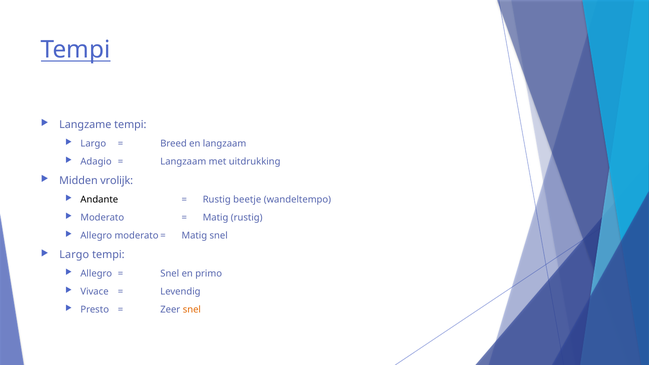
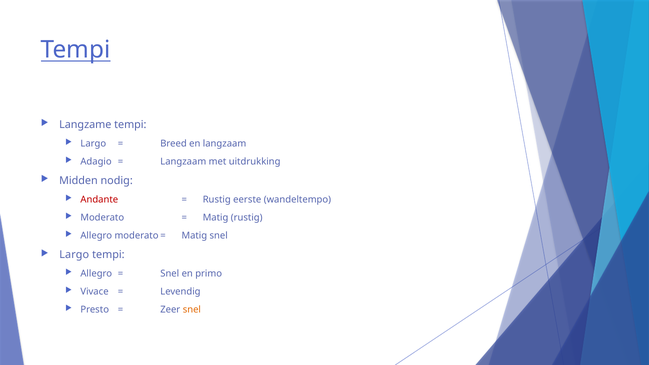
vrolijk: vrolijk -> nodig (117, 181)
Andante colour: black -> red (99, 200)
beetje: beetje -> eerste (247, 200)
